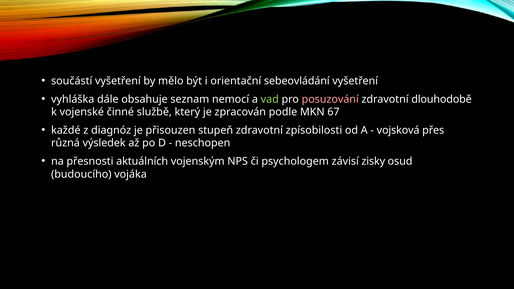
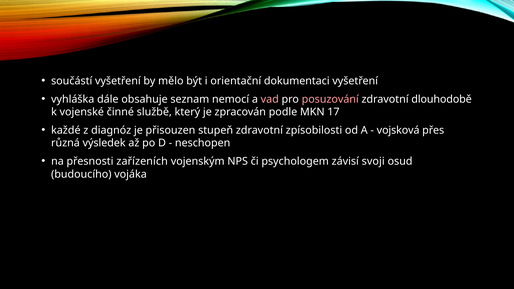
sebeovládání: sebeovládání -> dokumentaci (297, 81)
vad colour: light green -> pink (270, 99)
67: 67 -> 17 (333, 112)
aktuálních: aktuálních -> zařízeních (142, 161)
zisky: zisky -> svoji (373, 161)
